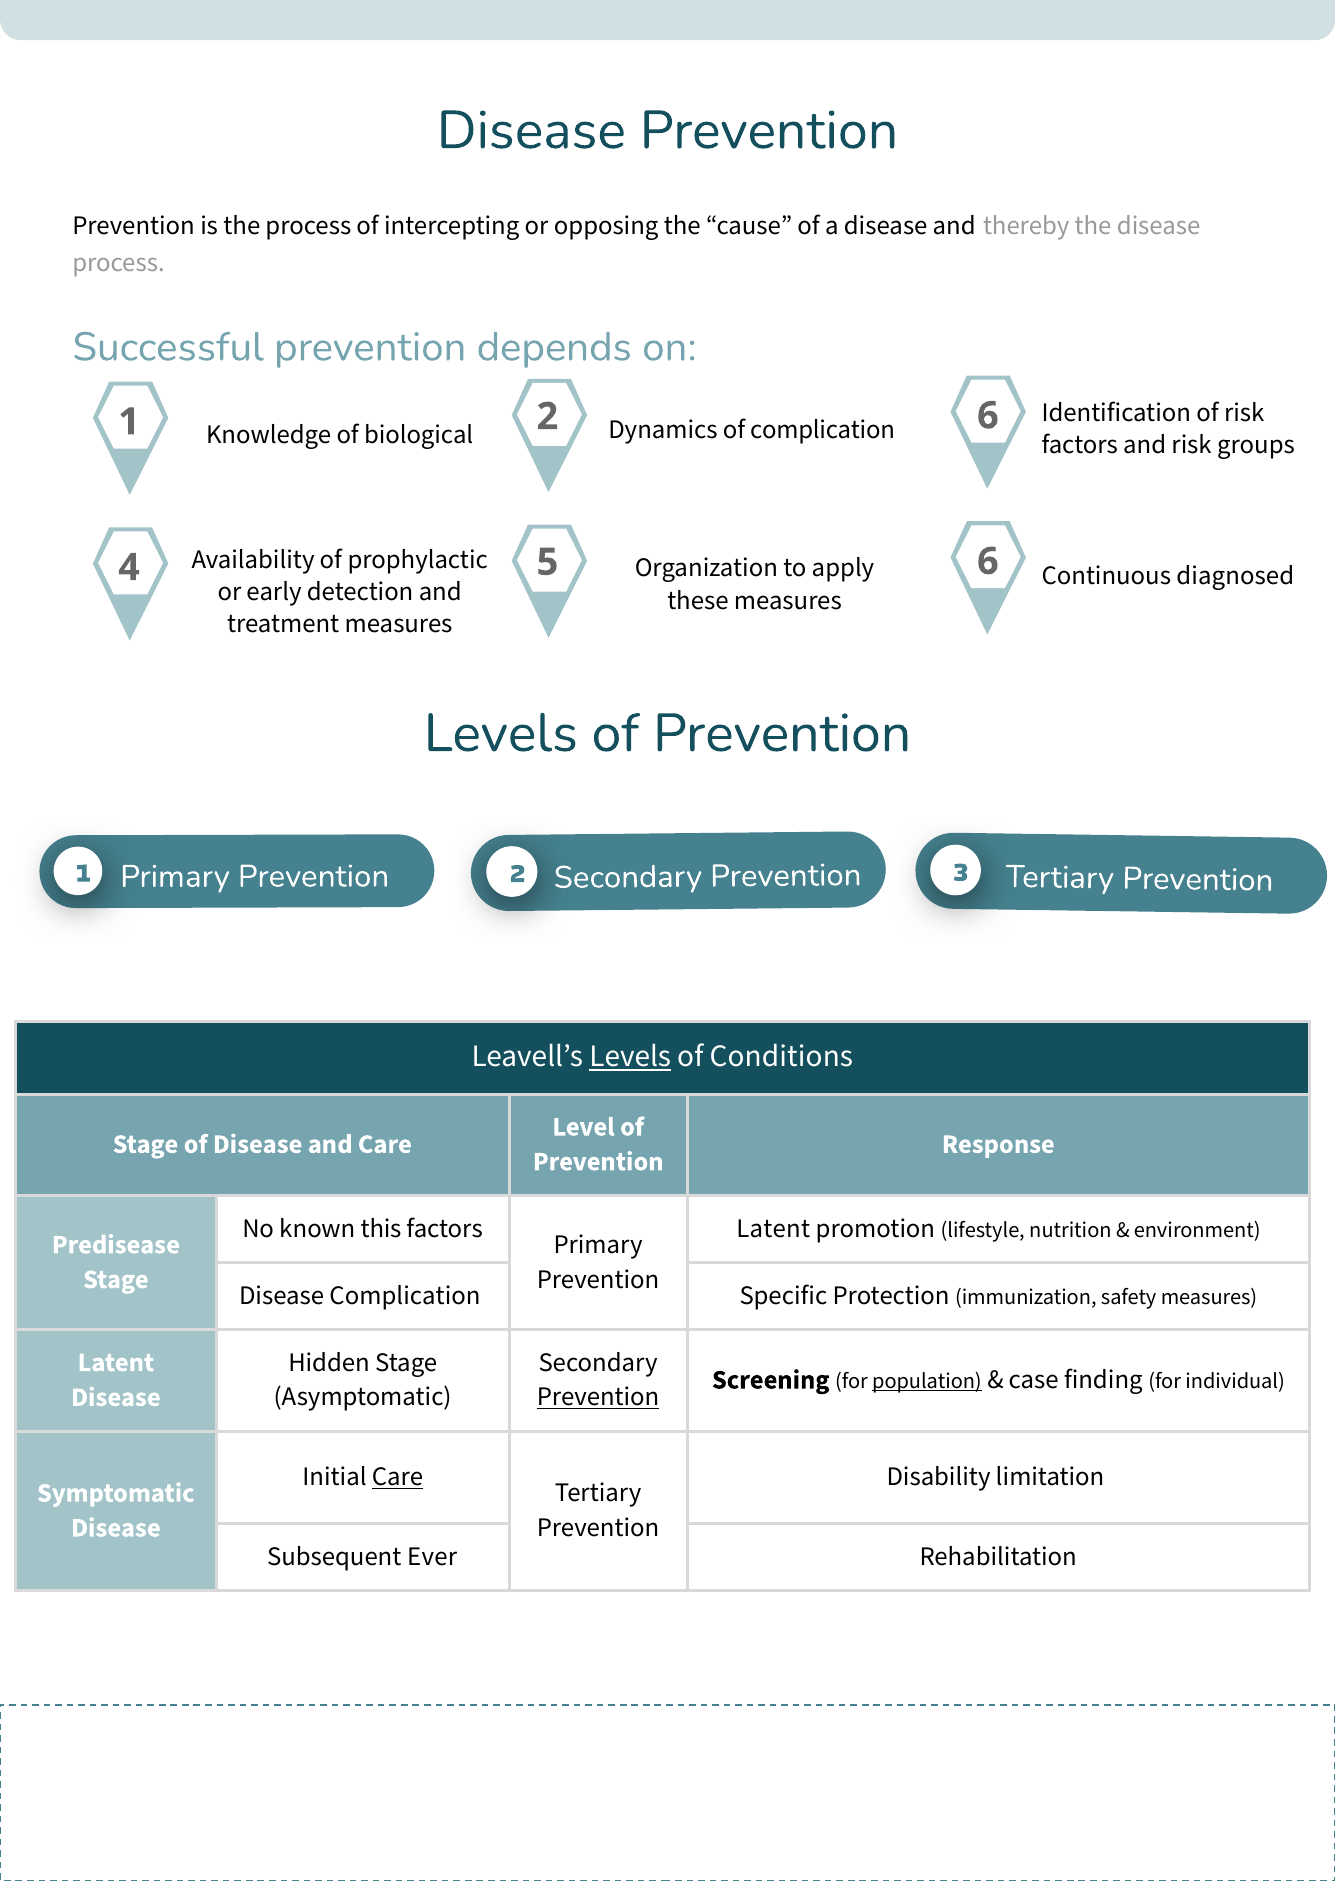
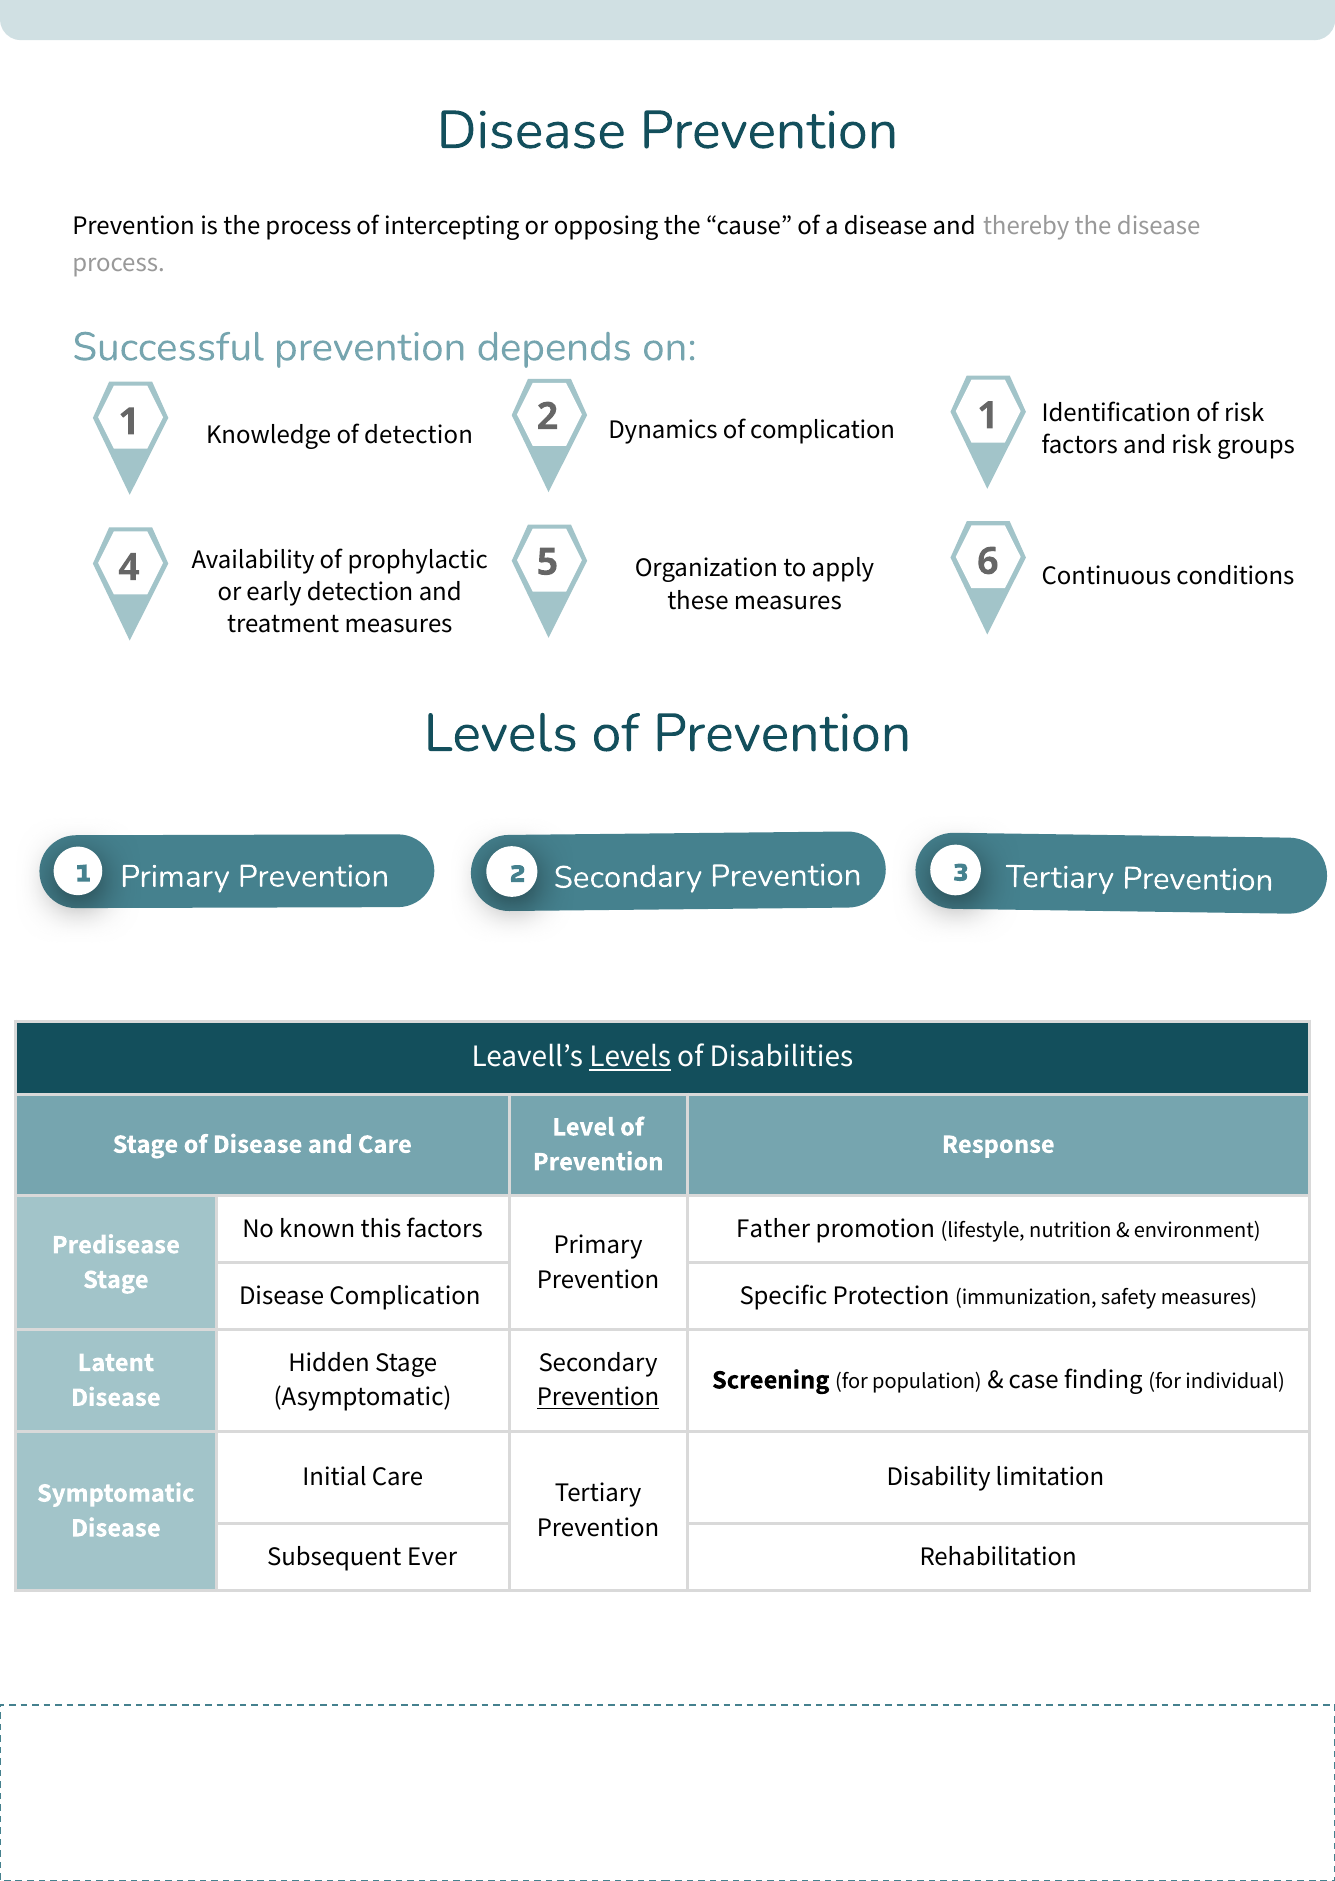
2 6: 6 -> 1 (988, 416)
of biological: biological -> detection (419, 435)
diagnosed: diagnosed -> conditions (1235, 576)
Conditions: Conditions -> Disabilities (781, 1057)
Latent: Latent -> Father (773, 1229)
population underline: present -> none (927, 1382)
Care underline: present -> none (397, 1478)
